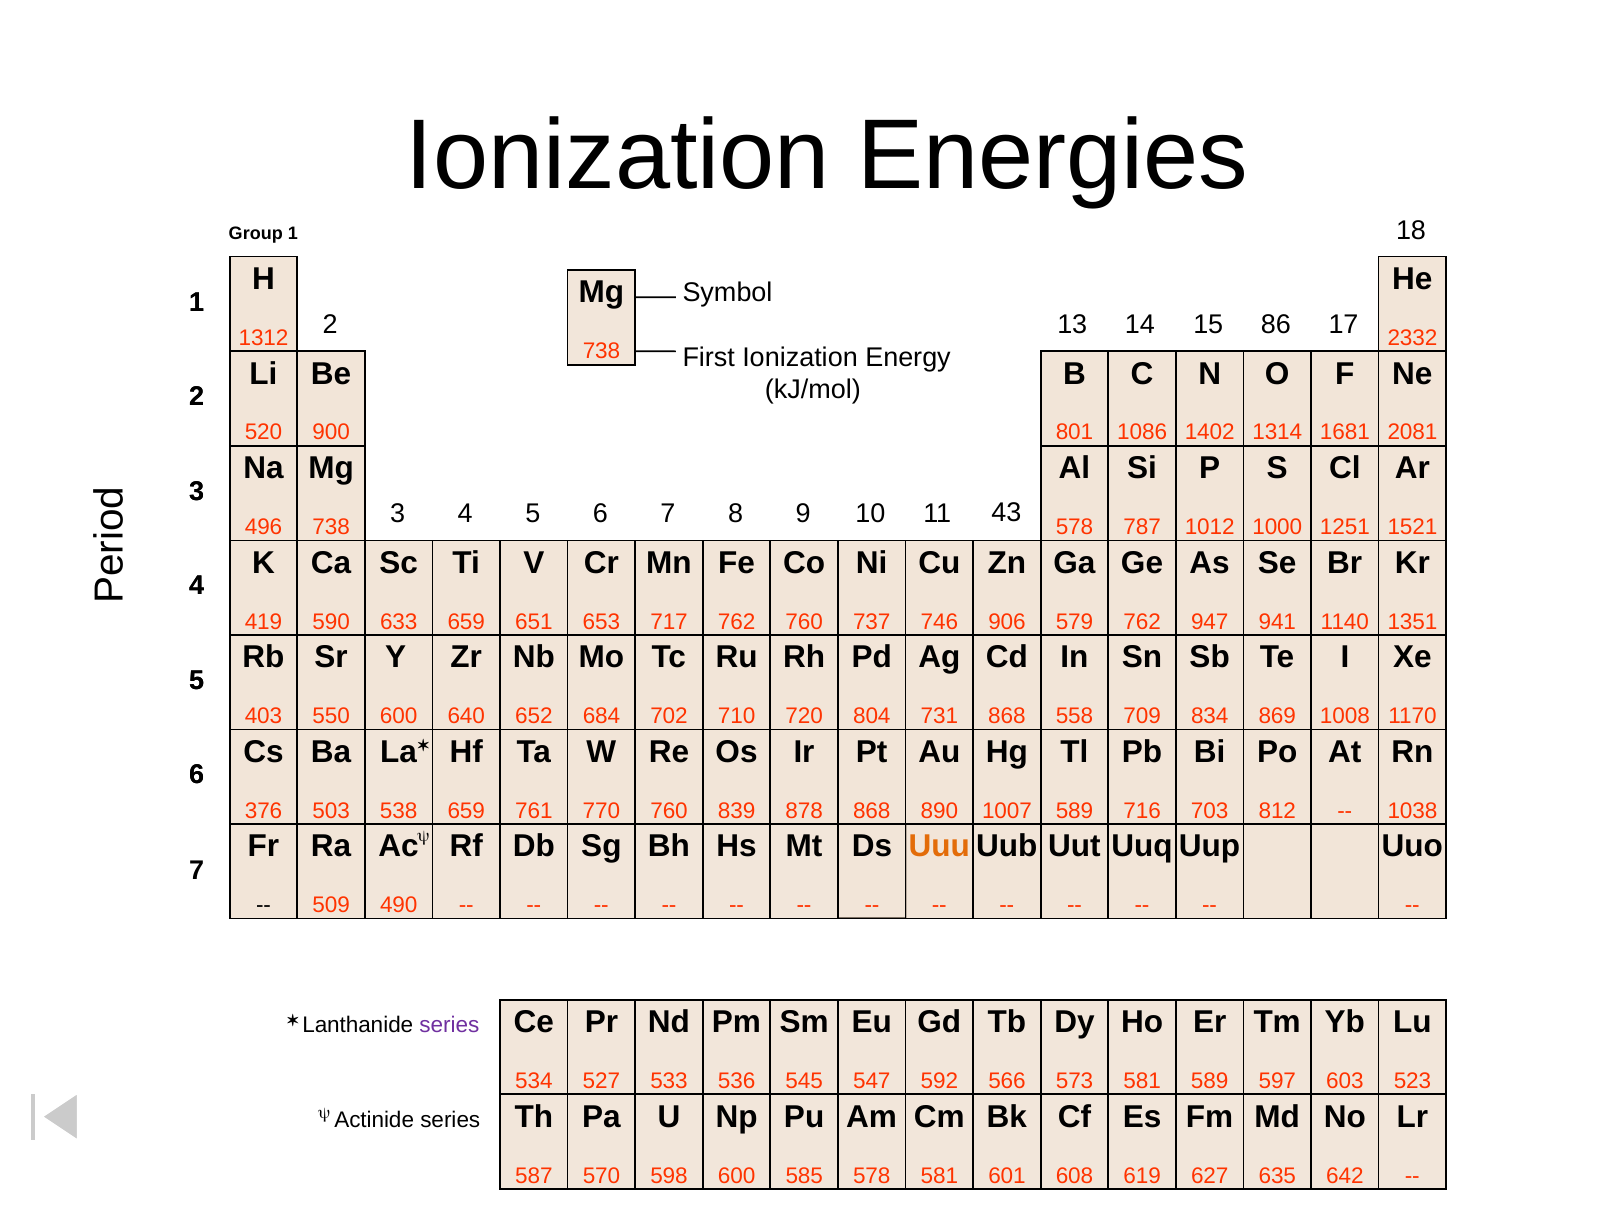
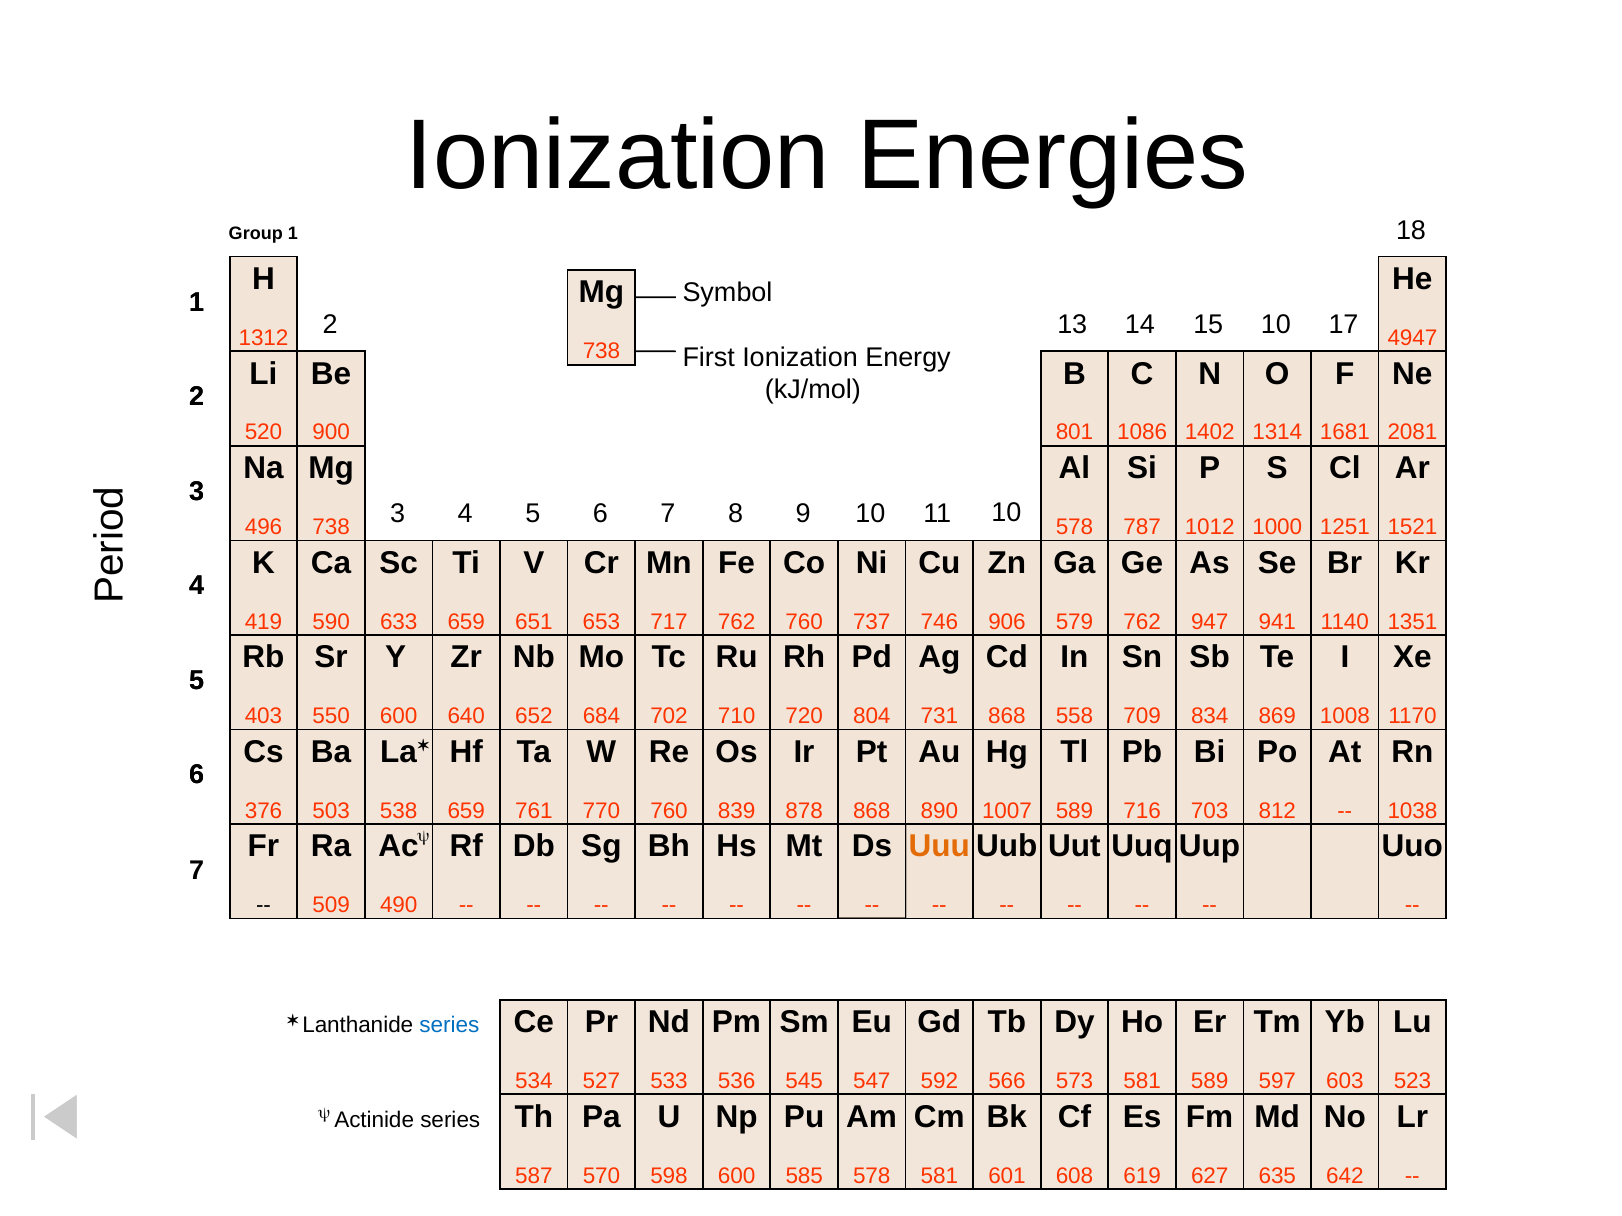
15 86: 86 -> 10 (1276, 325)
2332: 2332 -> 4947 (1412, 338)
11 43: 43 -> 10 (1006, 513)
series colour: purple -> blue (449, 1026)
